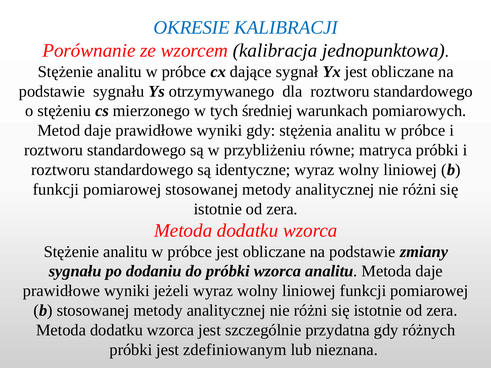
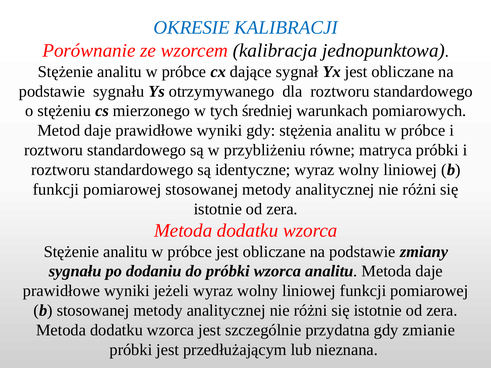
różnych: różnych -> zmianie (429, 330)
zdefiniowanym: zdefiniowanym -> przedłużającym (235, 350)
